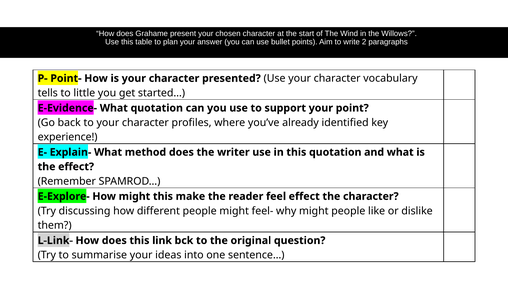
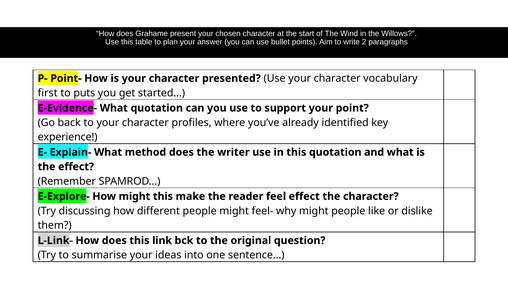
tells: tells -> first (48, 93)
little: little -> puts (84, 93)
